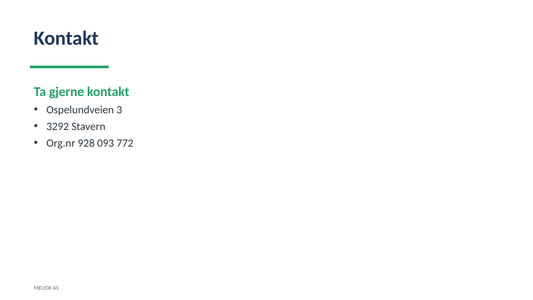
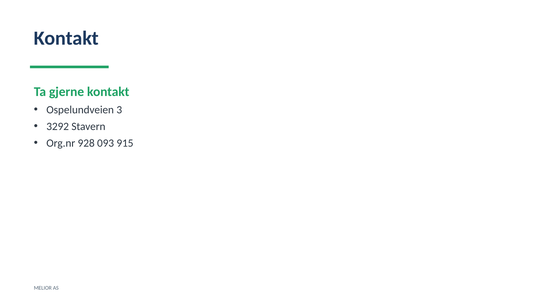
772: 772 -> 915 (125, 143)
